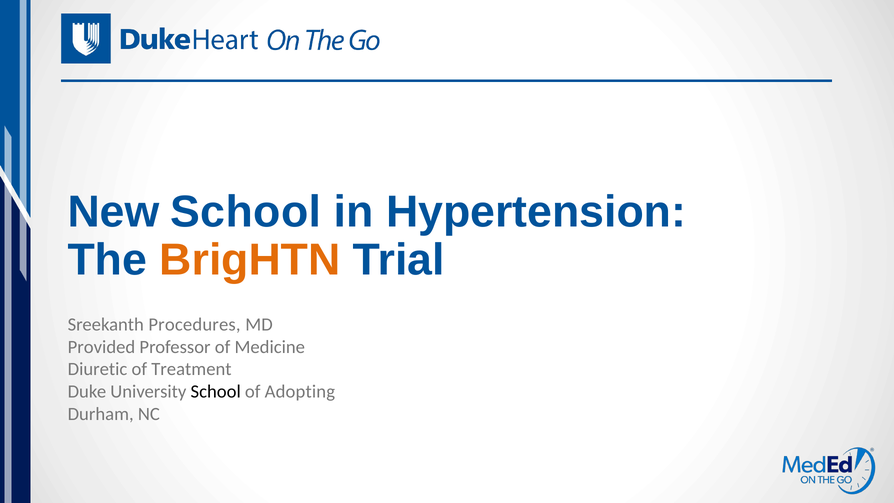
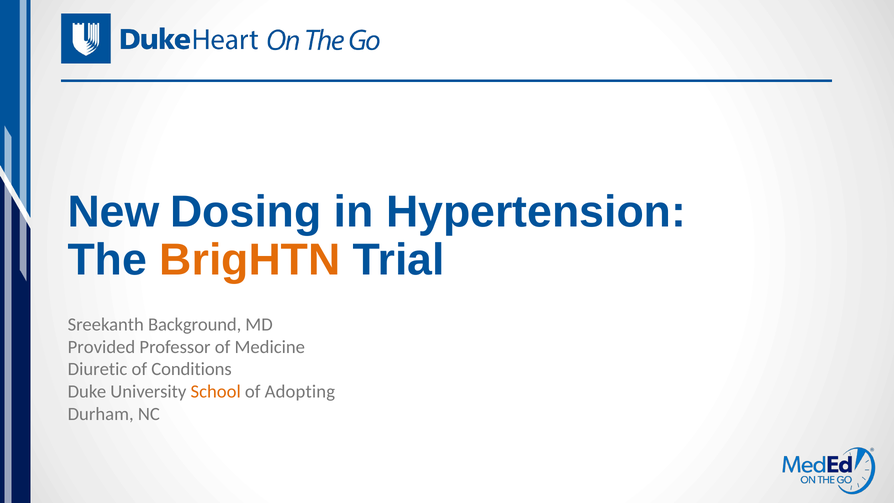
New School: School -> Dosing (246, 212)
Procedures: Procedures -> Background (195, 324)
Treatment: Treatment -> Conditions (191, 369)
School colour: black -> orange (216, 392)
